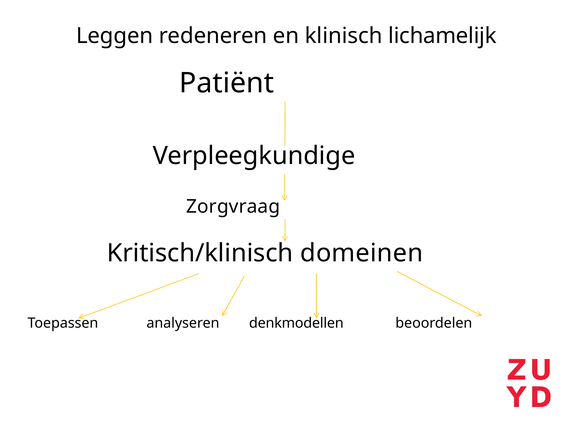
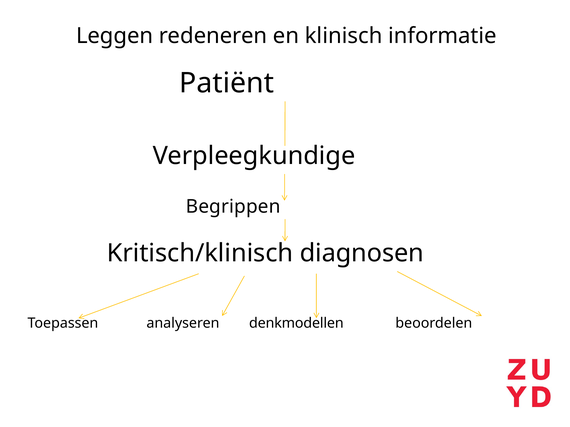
lichamelijk: lichamelijk -> informatie (442, 36)
Zorgvraag: Zorgvraag -> Begrippen (233, 207)
domeinen: domeinen -> diagnosen (362, 253)
